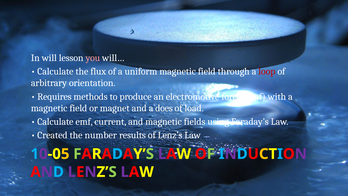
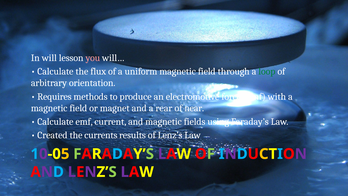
loop colour: red -> green (267, 71)
does: does -> rear (164, 108)
load: load -> near (194, 108)
number: number -> currents (101, 135)
